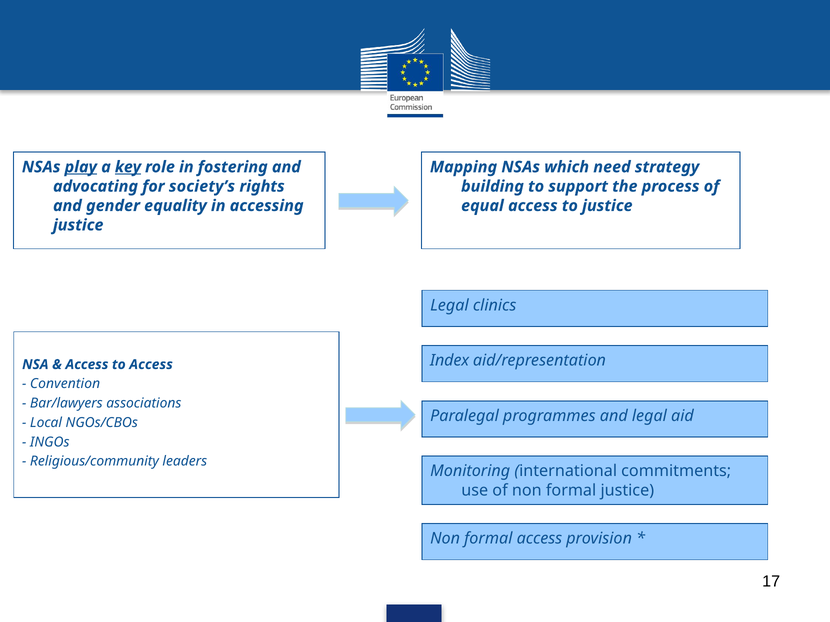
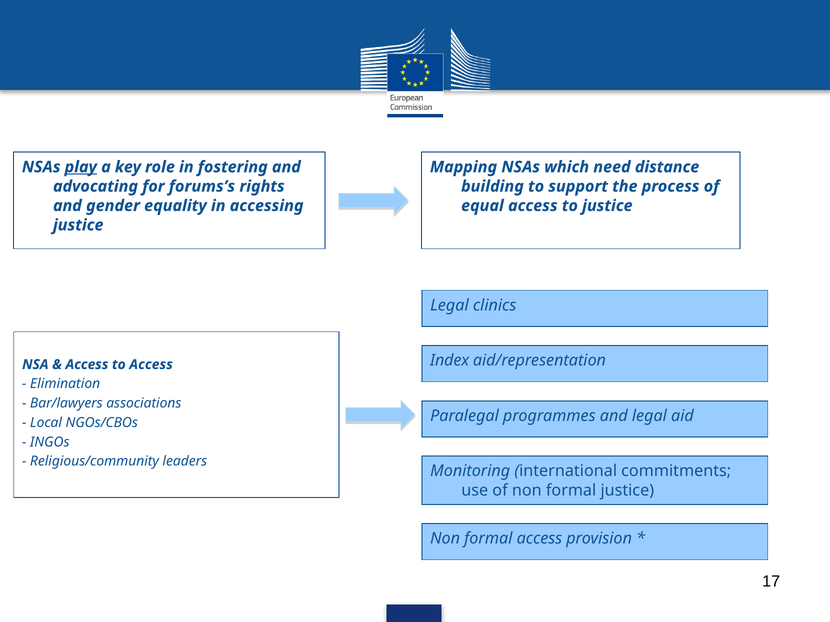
key underline: present -> none (128, 167)
strategy: strategy -> distance (667, 167)
society’s: society’s -> forums’s (202, 187)
Convention: Convention -> Elimination (65, 384)
